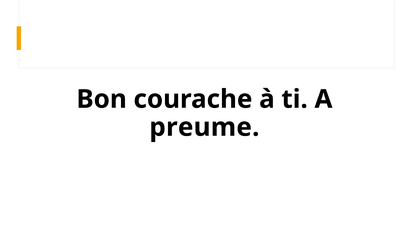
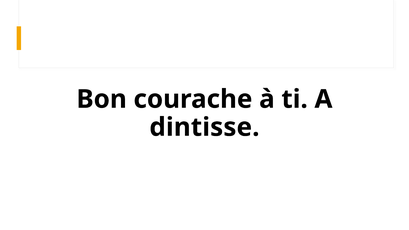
preume: preume -> dintisse (204, 127)
